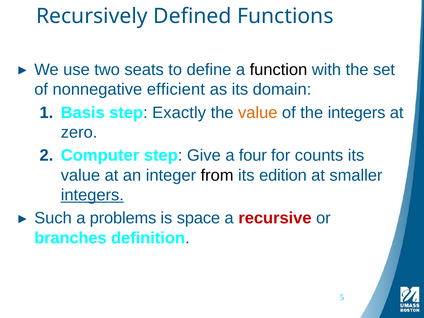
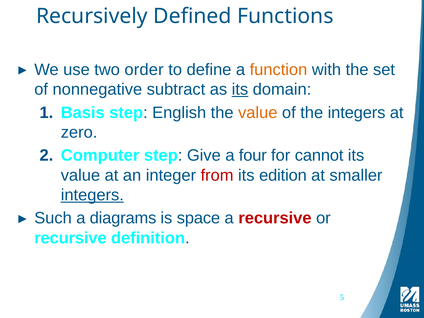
seats: seats -> order (144, 70)
function colour: black -> orange (278, 70)
efficient: efficient -> subtract (176, 90)
its underline: none -> present (240, 90)
Exactly: Exactly -> English (179, 113)
counts: counts -> cannot (319, 156)
from colour: black -> red (217, 175)
problems: problems -> diagrams (123, 218)
branches: branches -> recursive (70, 238)
